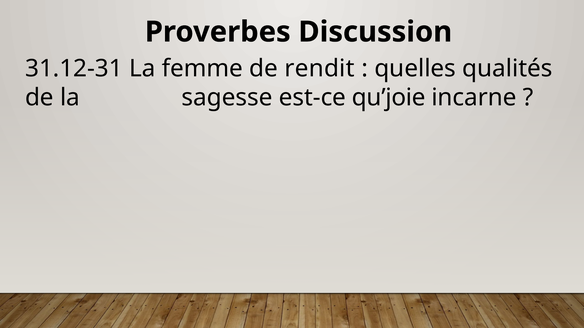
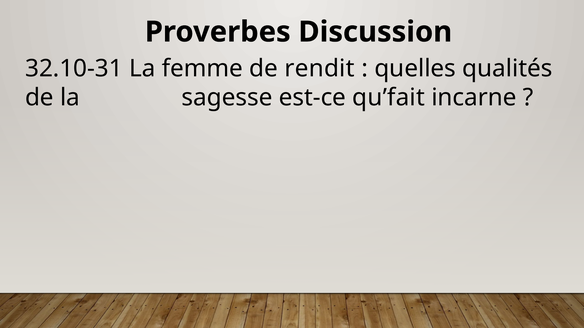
31.12-31: 31.12-31 -> 32.10-31 (74, 69)
qu’joie: qu’joie -> qu’fait (389, 98)
